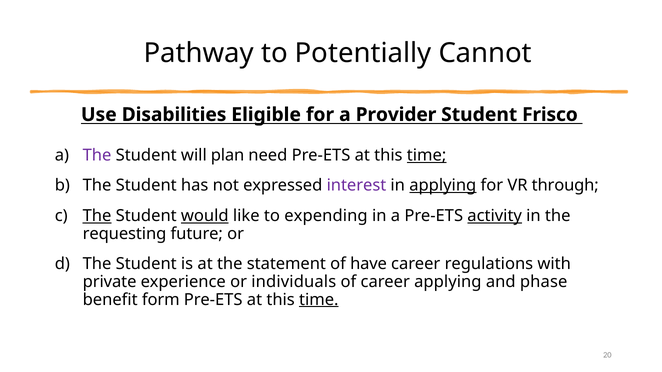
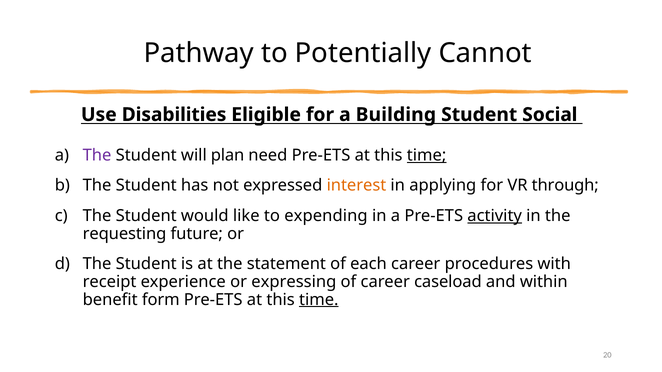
Provider: Provider -> Building (396, 115)
Frisco: Frisco -> Social (550, 115)
interest colour: purple -> orange (356, 186)
applying underline: present -> none (443, 186)
The underline: present -> none (97, 216)
would underline: present -> none (205, 216)
have: have -> each (369, 264)
regulations: regulations -> procedures (489, 264)
private: private -> receipt (110, 282)
individuals: individuals -> expressing (294, 282)
career applying: applying -> caseload (448, 282)
phase: phase -> within (544, 282)
